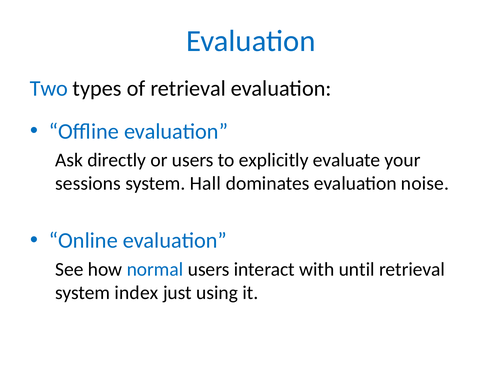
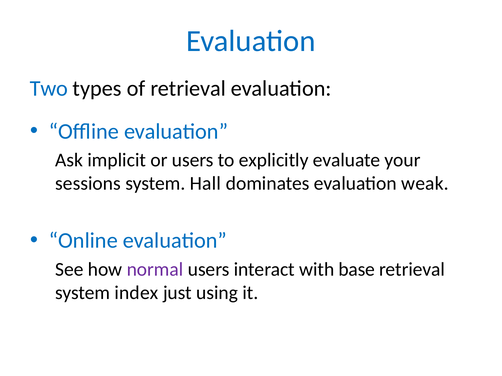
directly: directly -> implicit (117, 160)
noise: noise -> weak (425, 184)
normal colour: blue -> purple (155, 270)
until: until -> base (357, 270)
